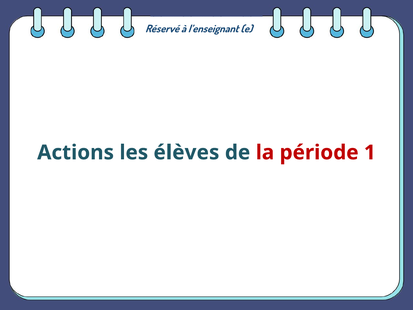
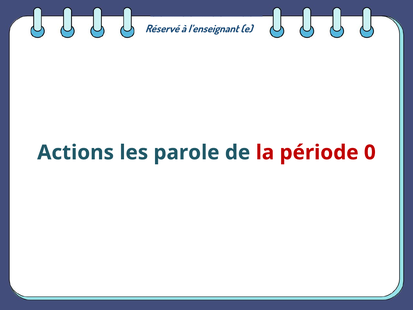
élèves: élèves -> parole (186, 152)
1: 1 -> 0 (370, 152)
